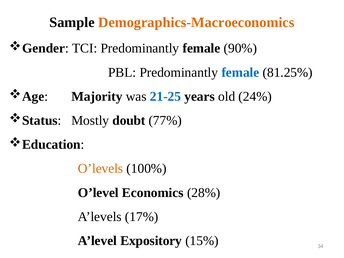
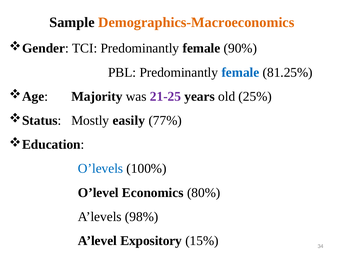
21-25 colour: blue -> purple (166, 96)
24%: 24% -> 25% (255, 96)
doubt: doubt -> easily (129, 120)
O’levels colour: orange -> blue (101, 169)
28%: 28% -> 80% (204, 193)
17%: 17% -> 98% (142, 217)
